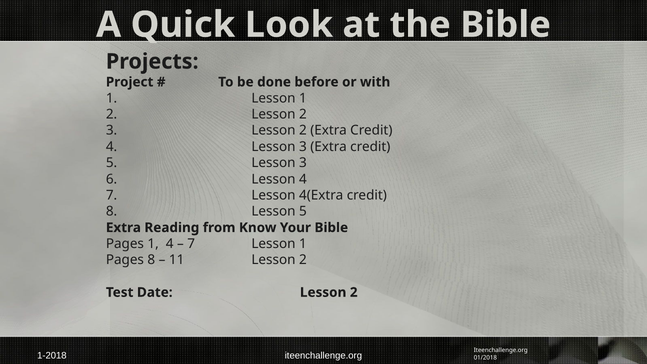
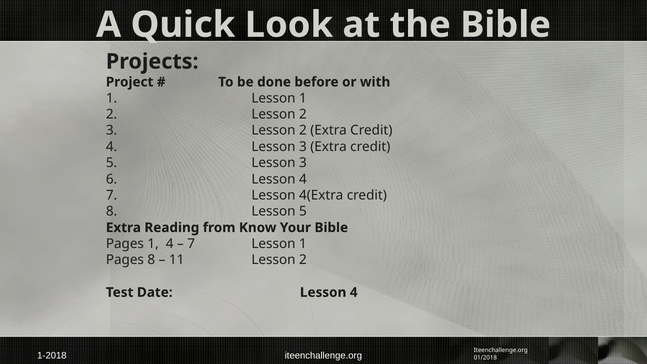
Date Lesson 2: 2 -> 4 (354, 292)
